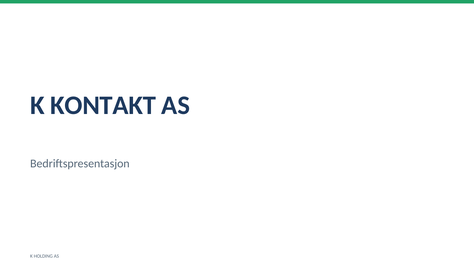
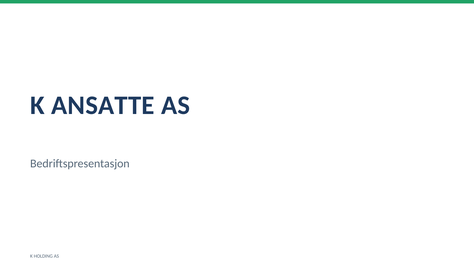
KONTAKT: KONTAKT -> ANSATTE (103, 105)
